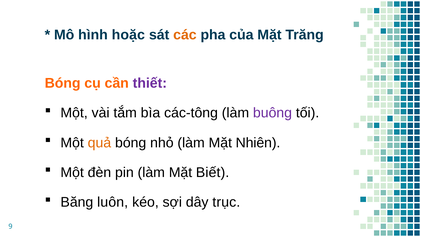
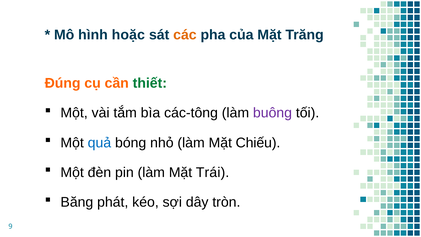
Bóng: Bóng -> Đúng (63, 83)
thiết colour: purple -> green (150, 83)
quả colour: orange -> blue (99, 143)
Nhiên: Nhiên -> Chiếu (258, 143)
Biết: Biết -> Trái (213, 172)
luôn: luôn -> phát (113, 202)
trục: trục -> tròn (226, 202)
